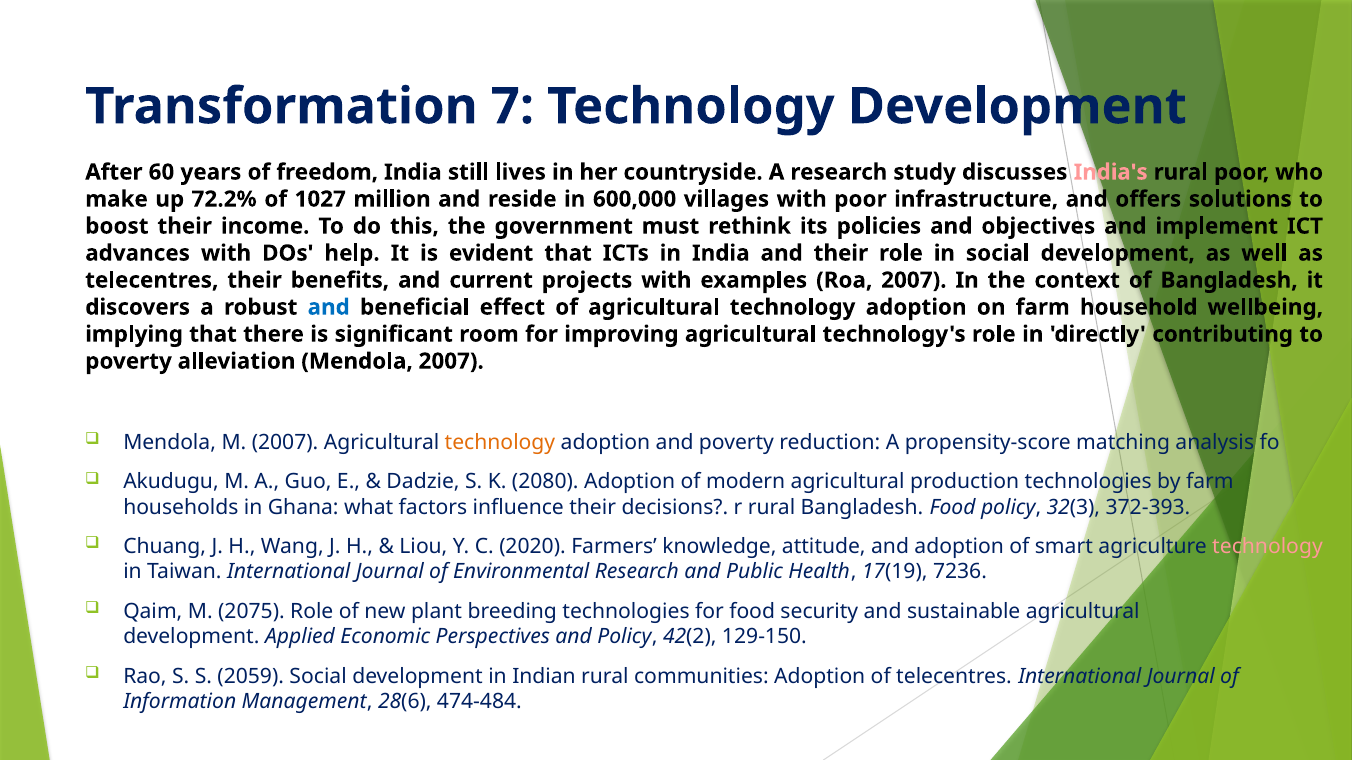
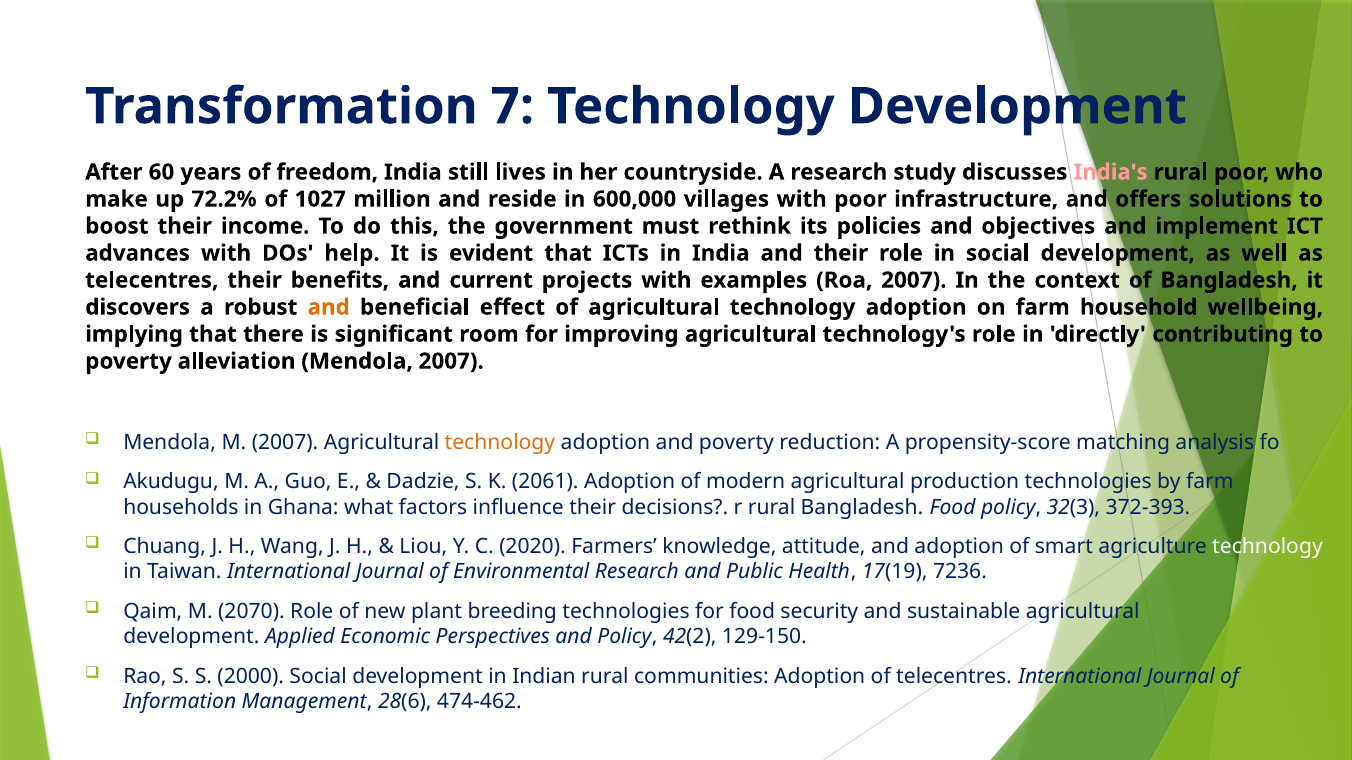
and colour: blue -> orange (329, 307)
2080: 2080 -> 2061 (545, 482)
technology colour: pink -> white (1268, 547)
2075: 2075 -> 2070 (251, 612)
2059: 2059 -> 2000 (251, 677)
474-484: 474-484 -> 474-462 (479, 702)
